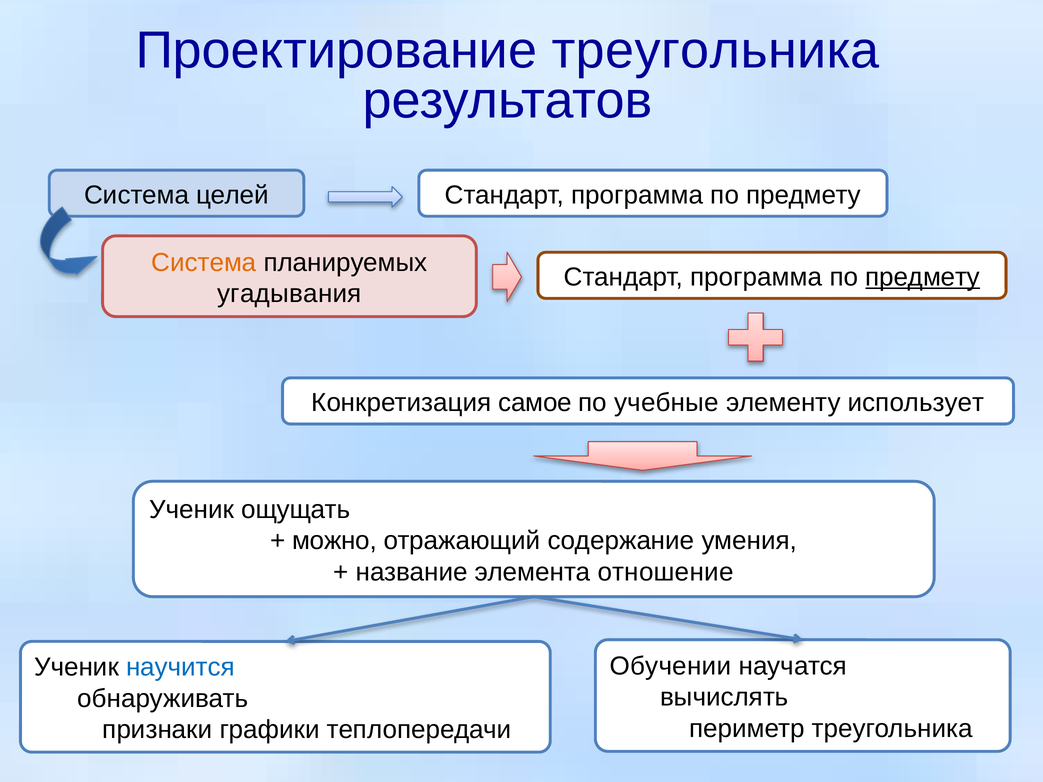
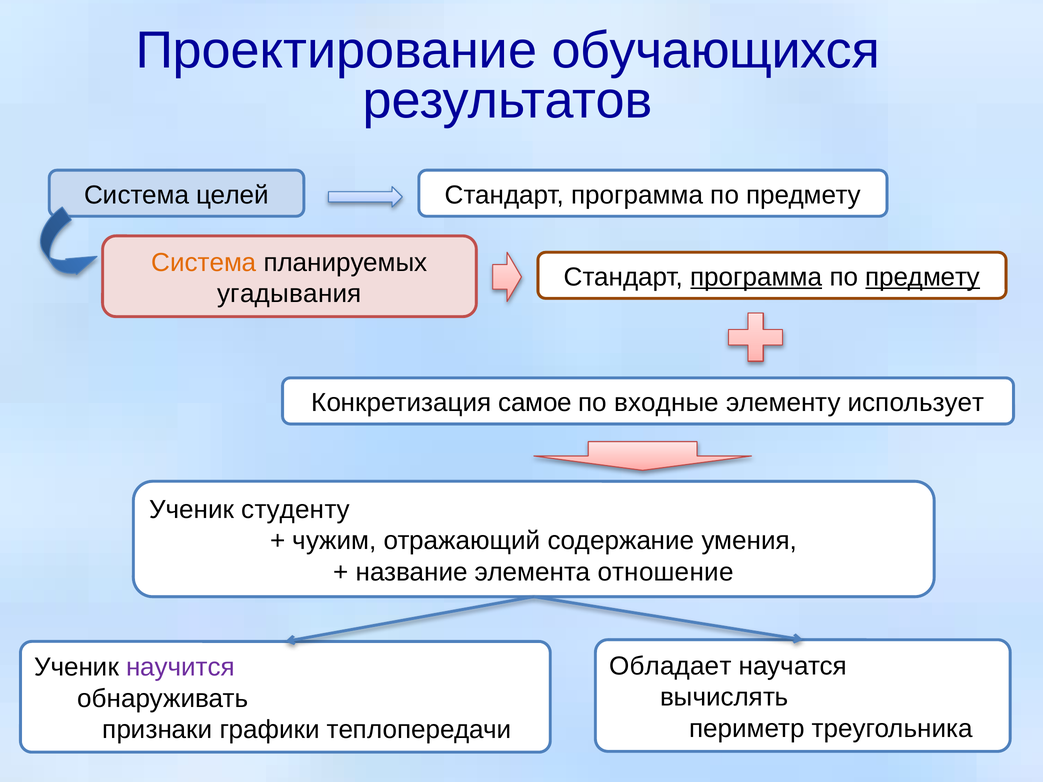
Проектирование треугольника: треугольника -> обучающихся (716, 51)
программа underline: none -> present (756, 277)
учебные: учебные -> входные (667, 403)
ощущать: ощущать -> студенту (296, 510)
можно: можно -> чужим (334, 541)
Обучении: Обучении -> Обладает (671, 666)
научится colour: blue -> purple (180, 668)
